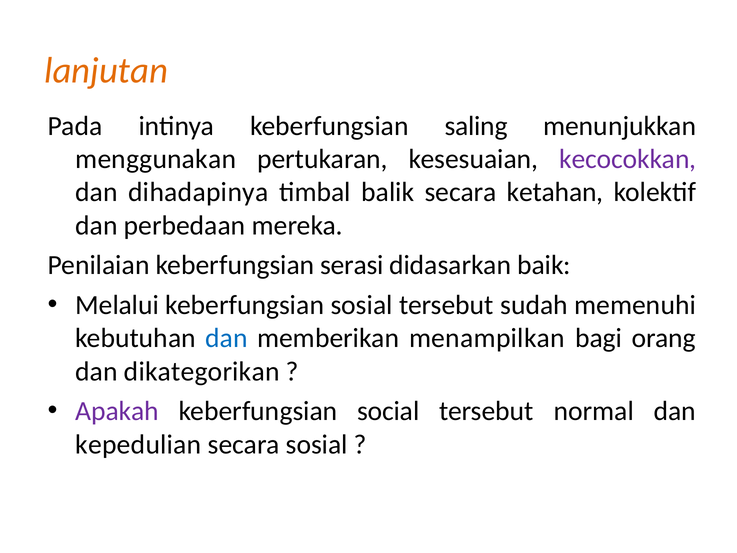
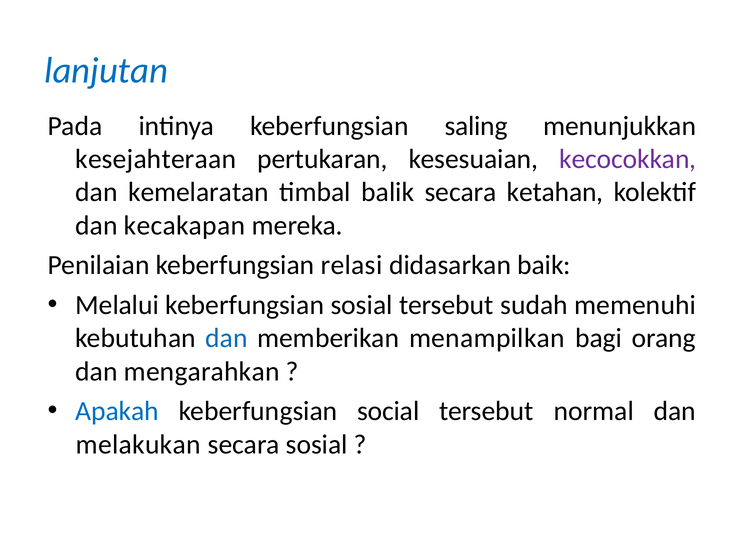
lanjutan colour: orange -> blue (106, 71)
menggunakan: menggunakan -> kesejahteraan (156, 159)
dihadapinya: dihadapinya -> kemelaratan (198, 192)
perbedaan: perbedaan -> kecakapan (185, 225)
serasi: serasi -> relasi (352, 265)
dikategorikan: dikategorikan -> mengarahkan (202, 371)
Apakah colour: purple -> blue (117, 411)
kepedulian: kepedulian -> melakukan (138, 444)
